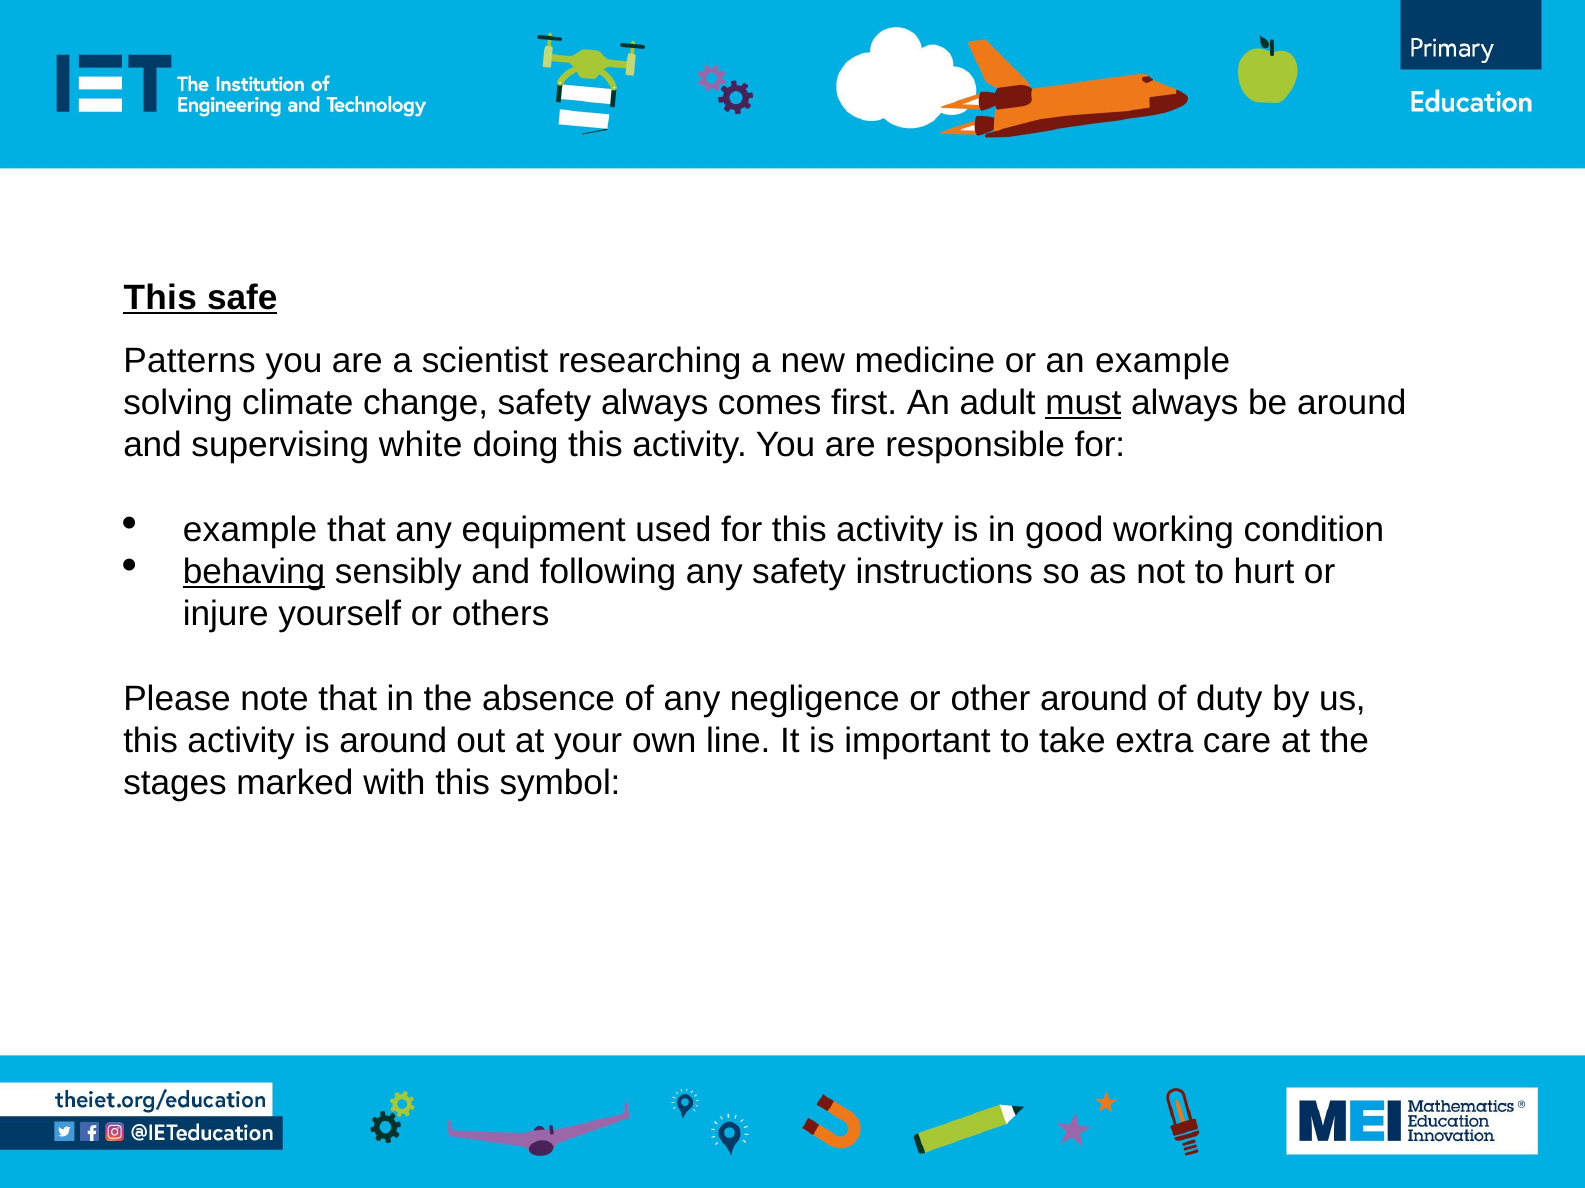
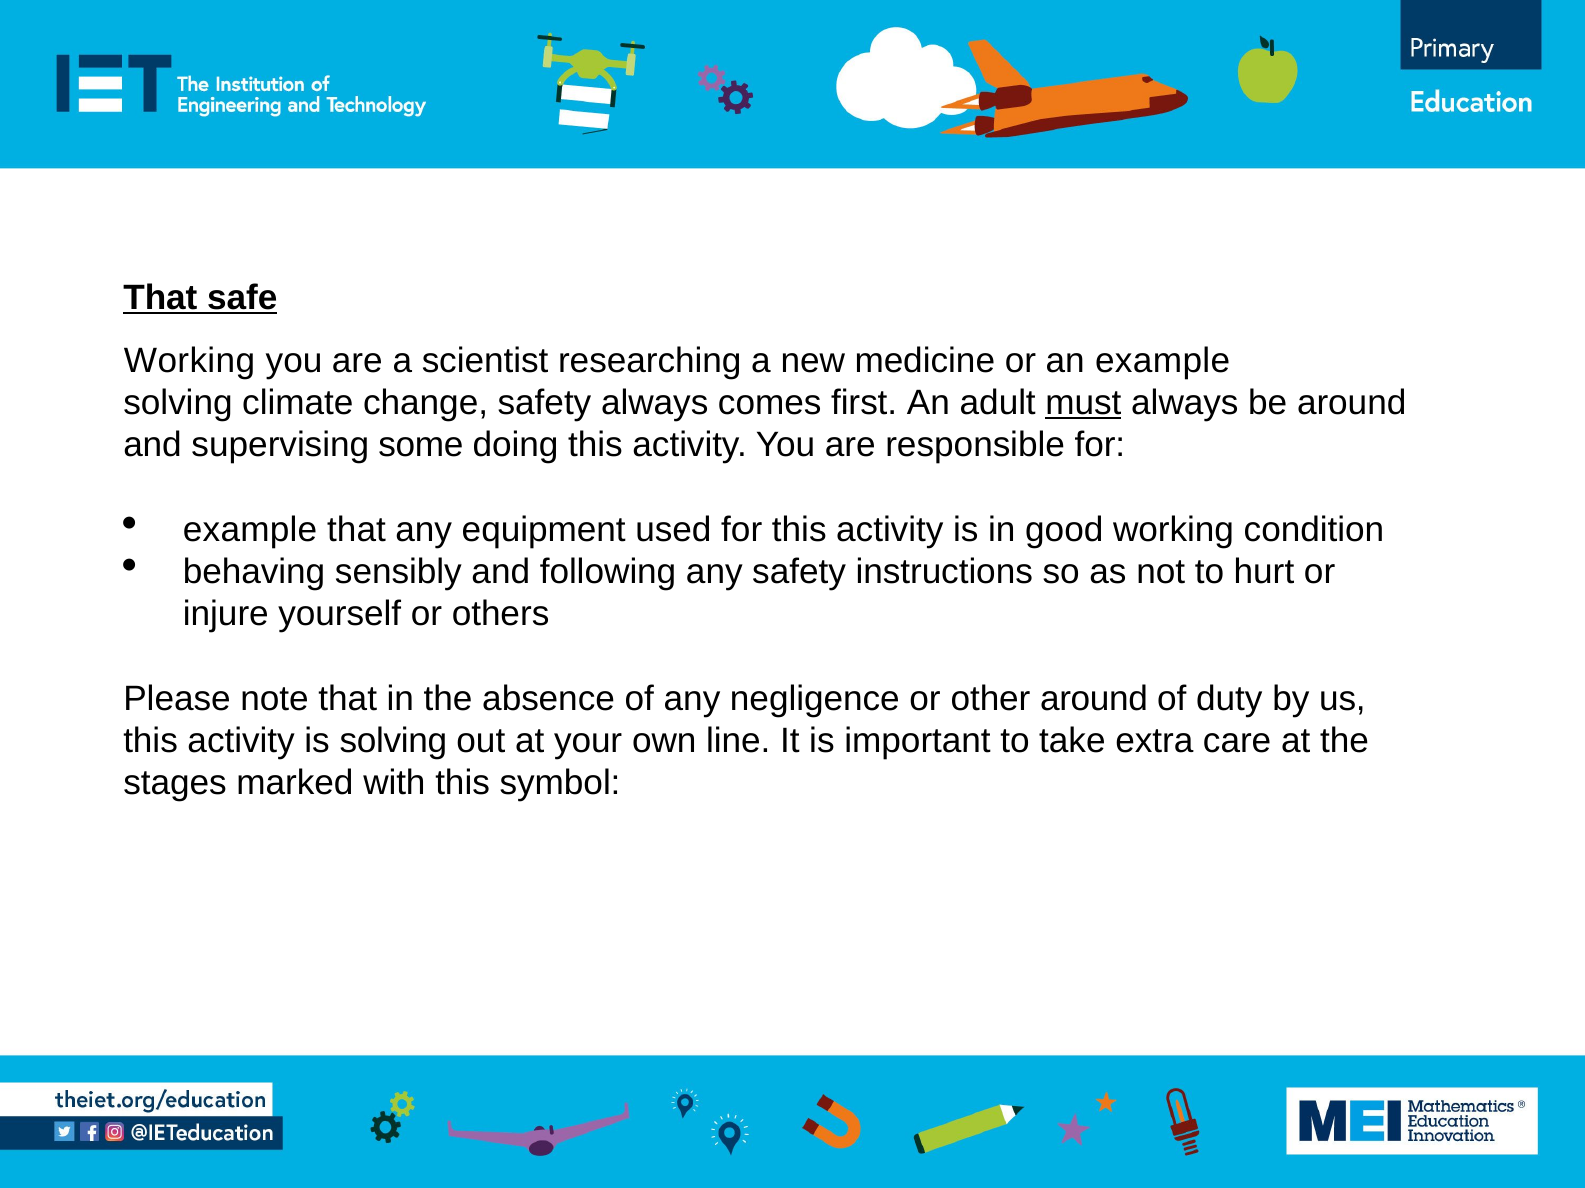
This: This -> That (160, 298)
Patterns: Patterns -> Working (190, 361)
white: white -> some (421, 445)
behaving underline: present -> none (254, 572)
is around: around -> solving (393, 741)
